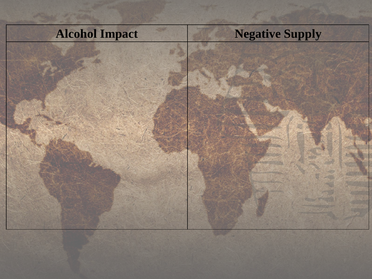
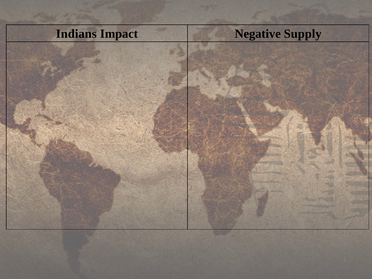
Alcohol: Alcohol -> Indians (76, 34)
